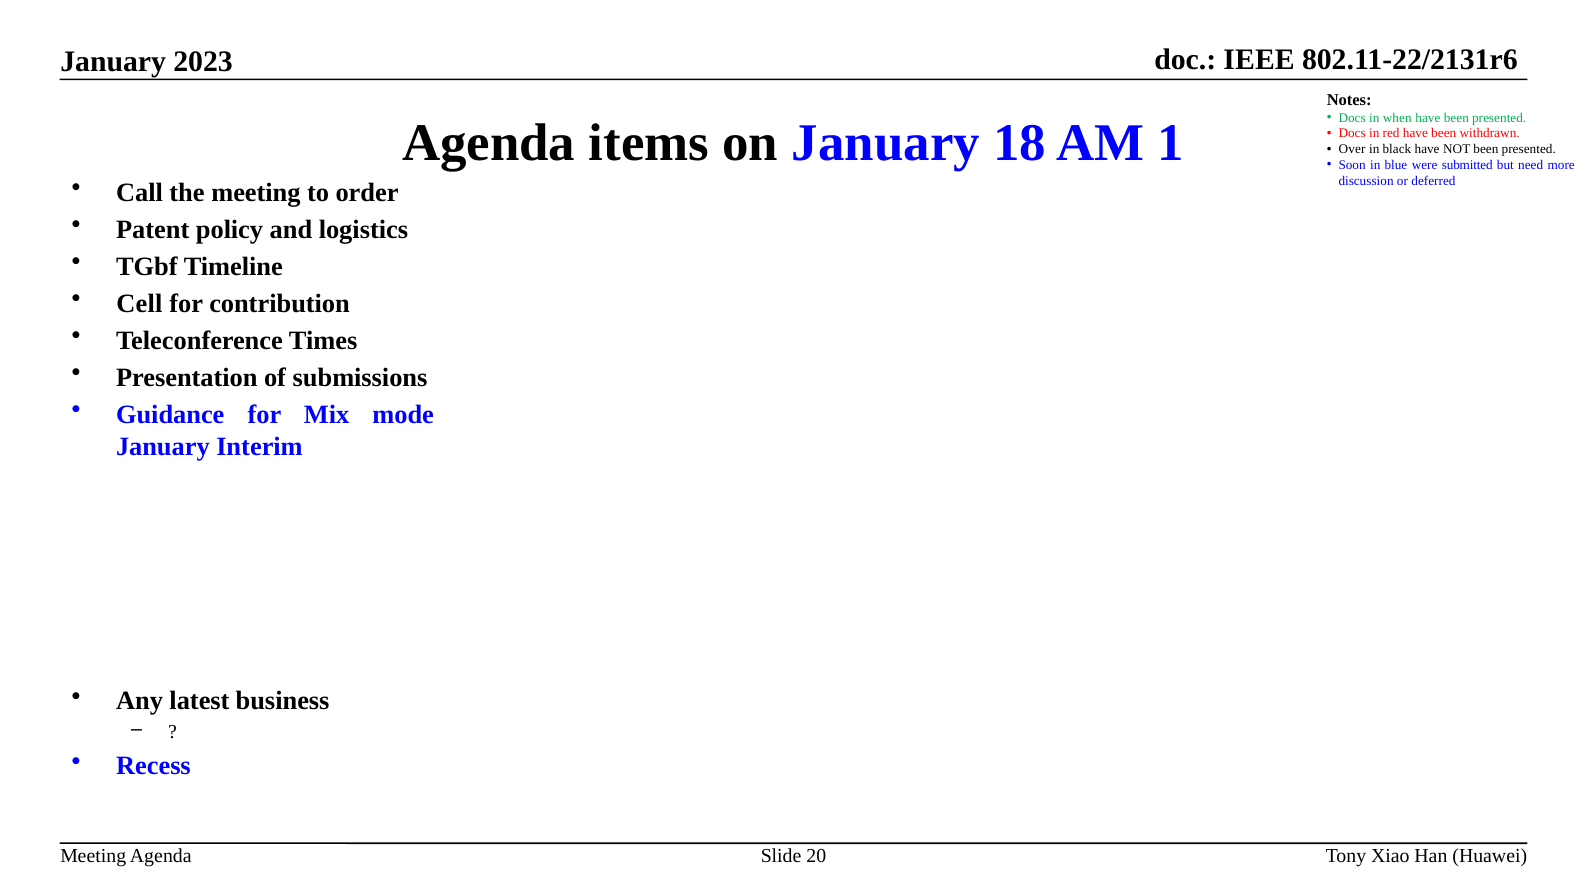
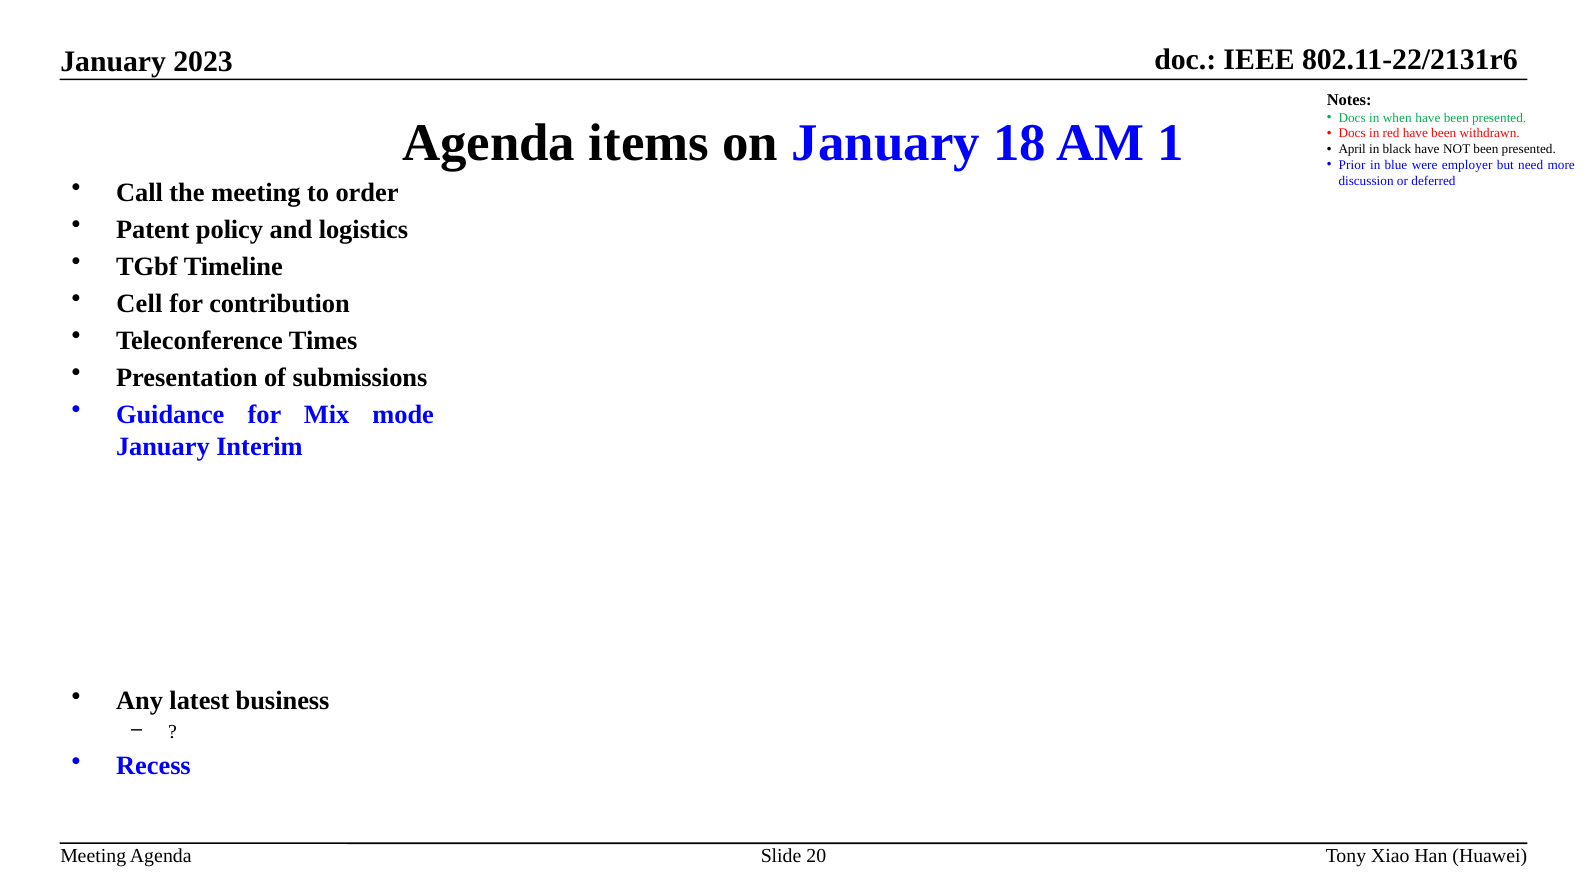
Over: Over -> April (1352, 149)
Soon: Soon -> Prior (1352, 165)
submitted: submitted -> employer (1467, 165)
